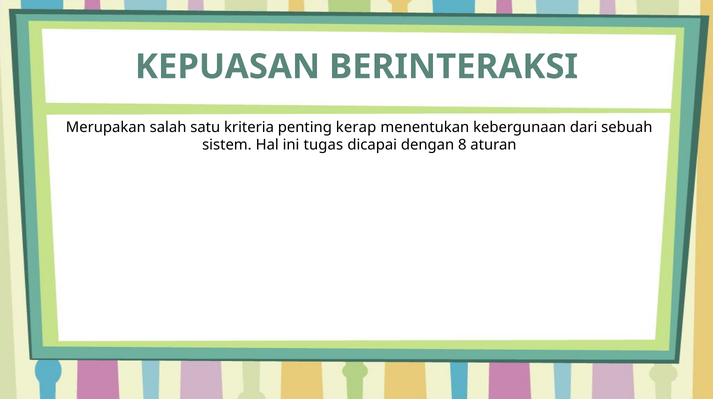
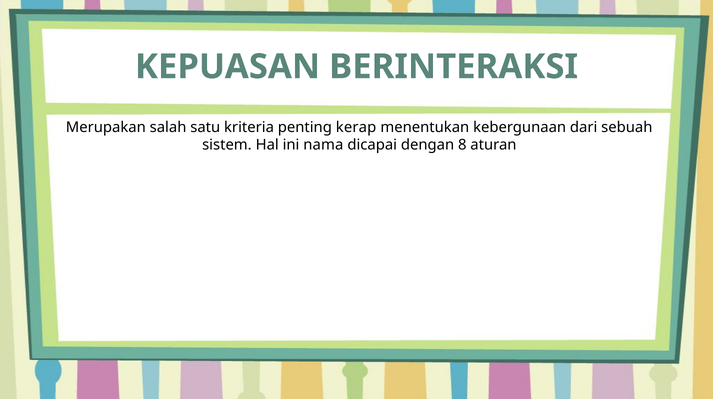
tugas: tugas -> nama (323, 145)
